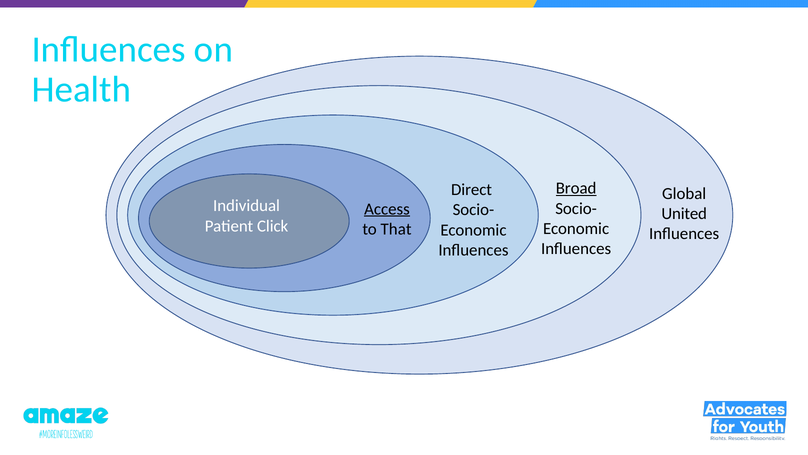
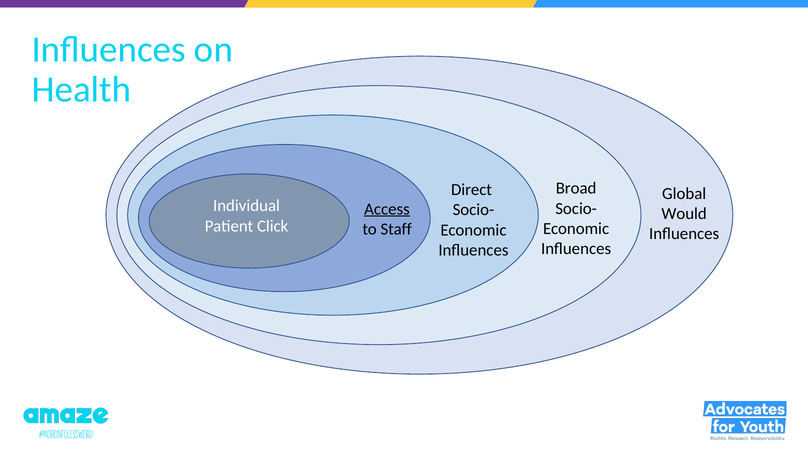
Broad underline: present -> none (576, 188)
United: United -> Would (684, 213)
That: That -> Staff (396, 229)
